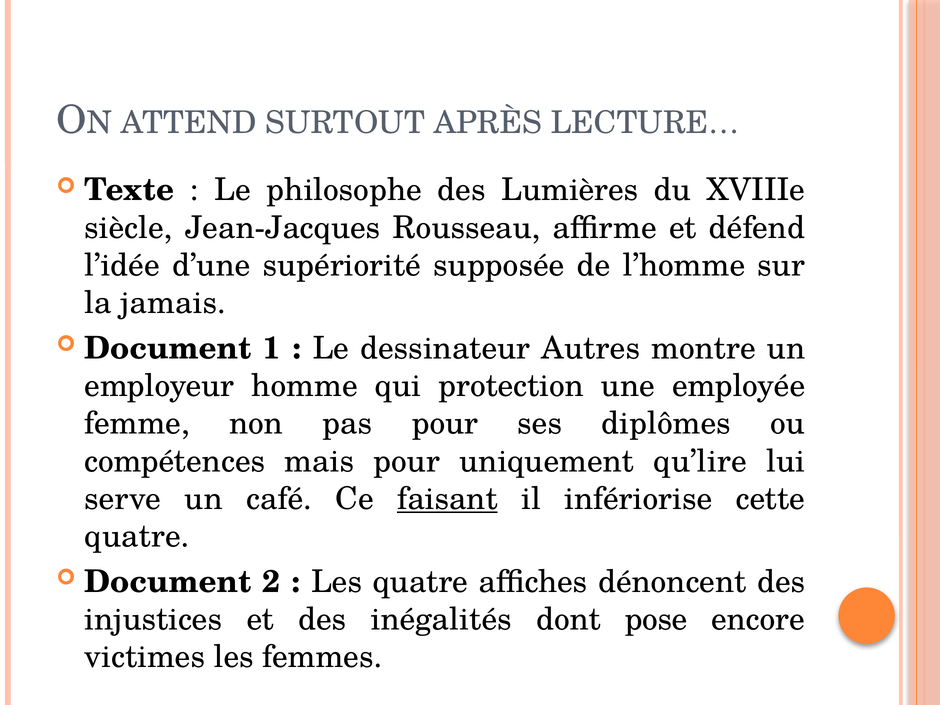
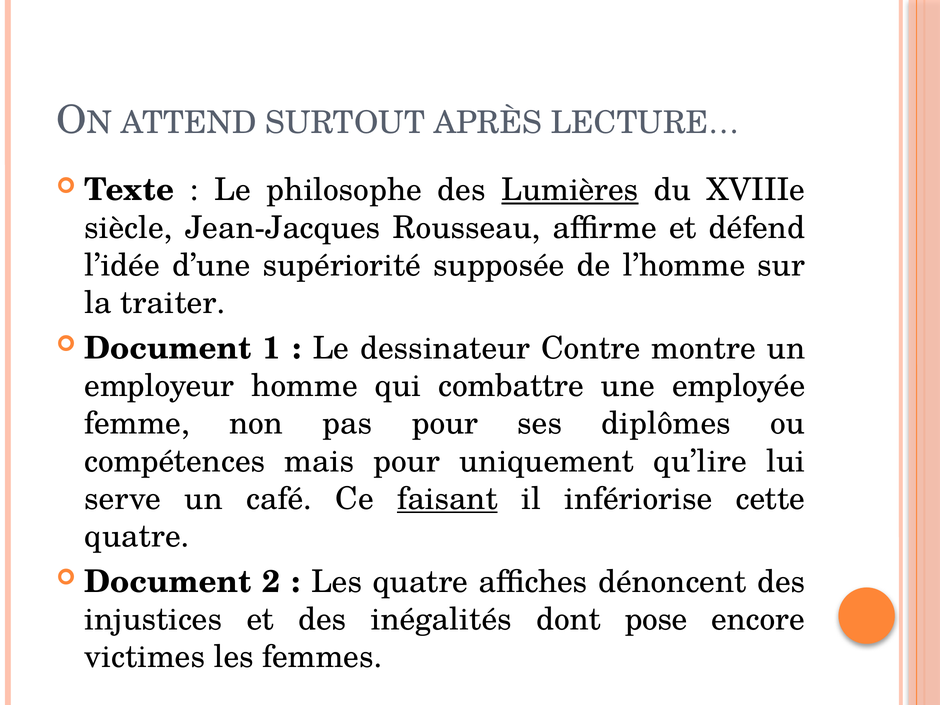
Lumières underline: none -> present (570, 190)
jamais: jamais -> traiter (173, 303)
Autres: Autres -> Contre (591, 348)
protection: protection -> combattre (511, 386)
